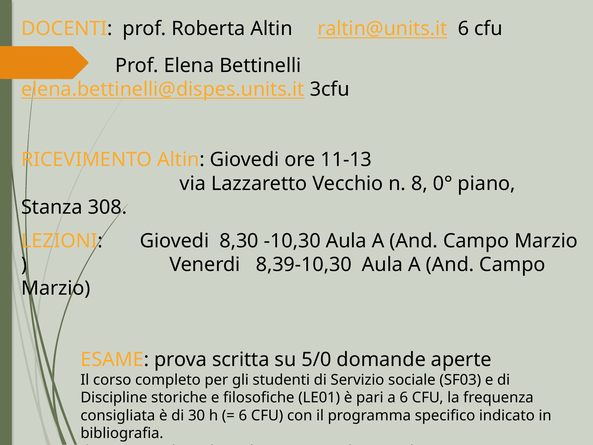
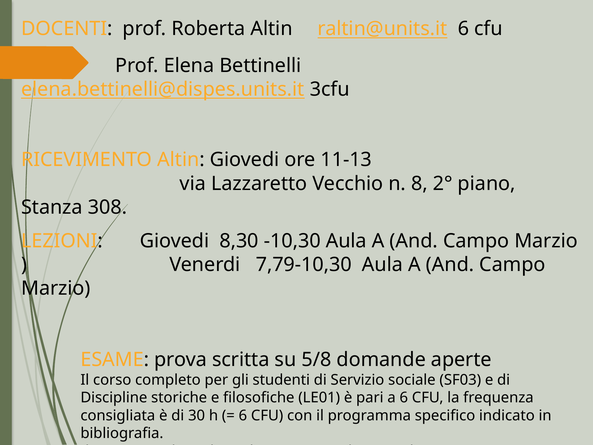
0°: 0° -> 2° (443, 183)
8,39-10,30: 8,39-10,30 -> 7,79-10,30 (304, 264)
5/0: 5/0 -> 5/8 (316, 359)
